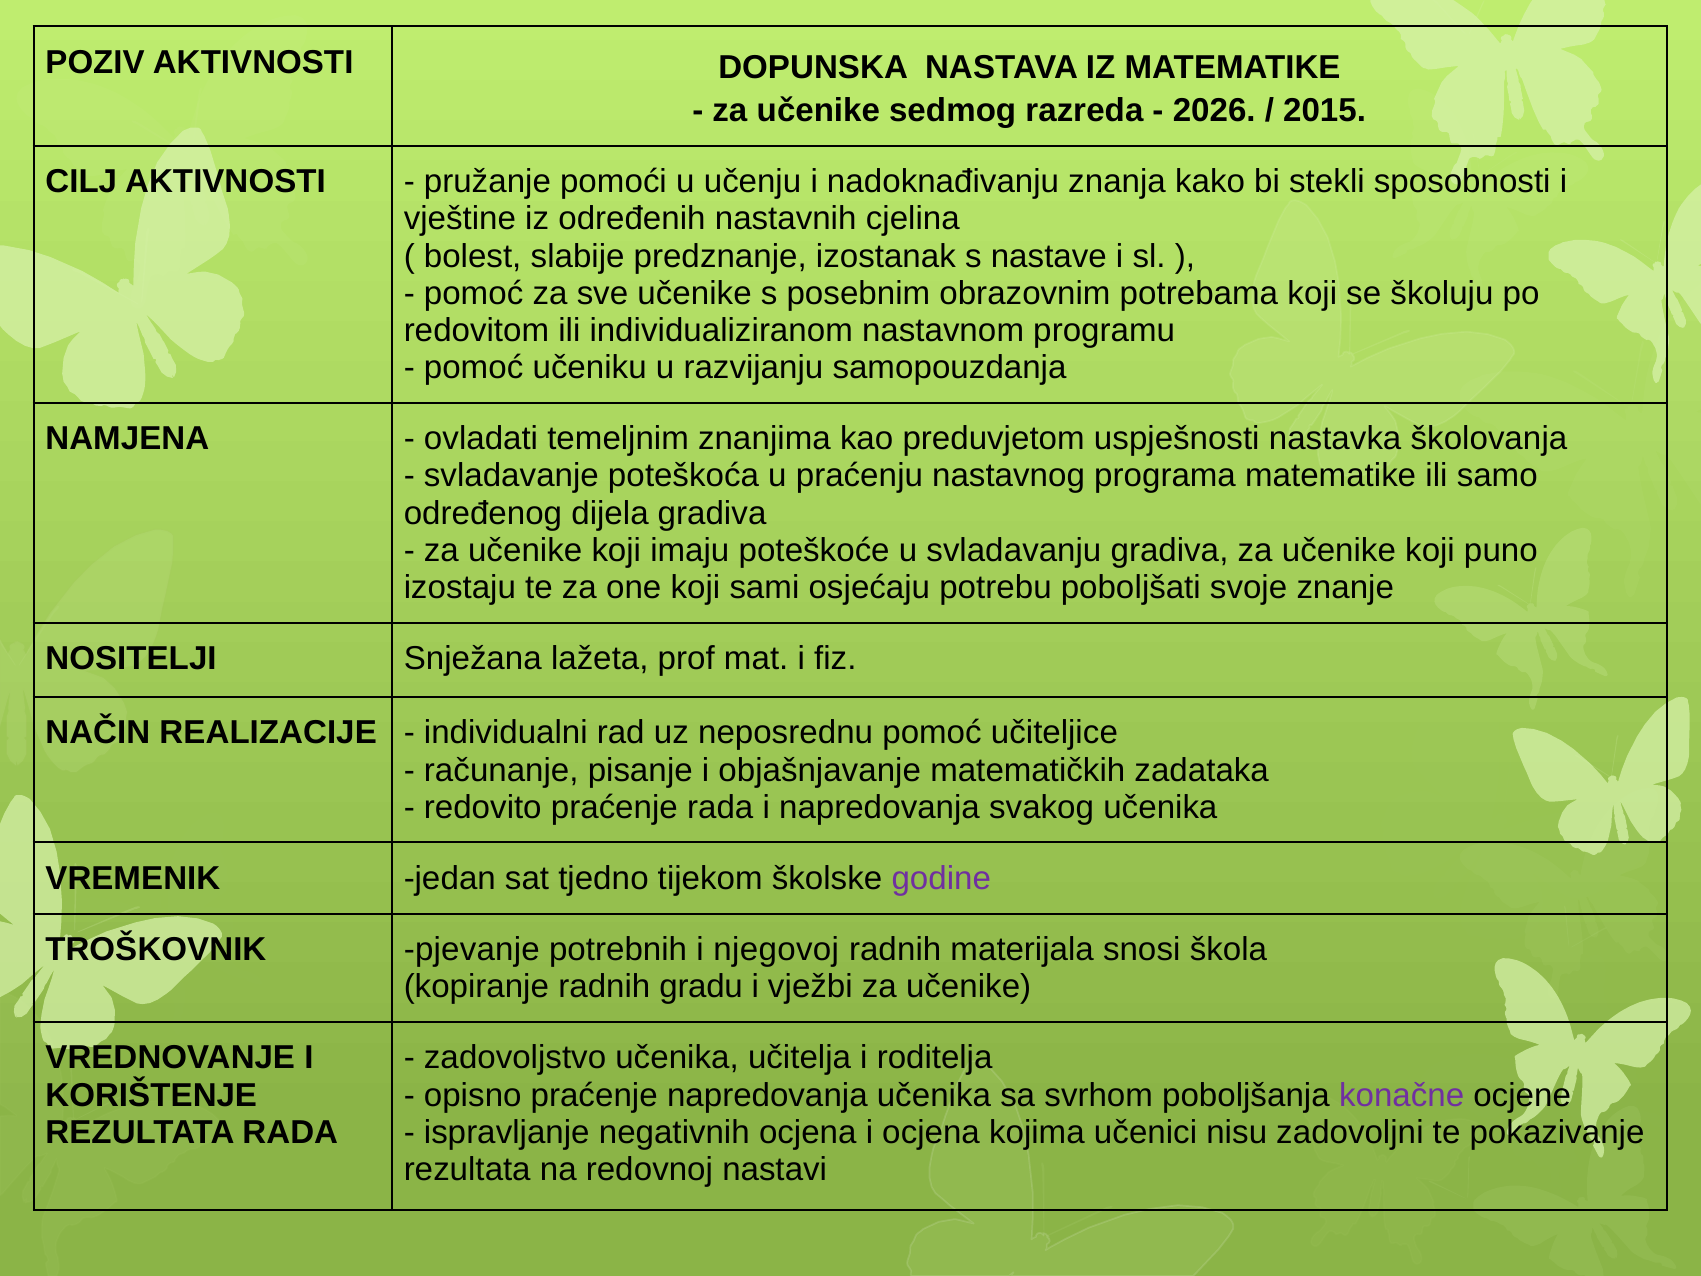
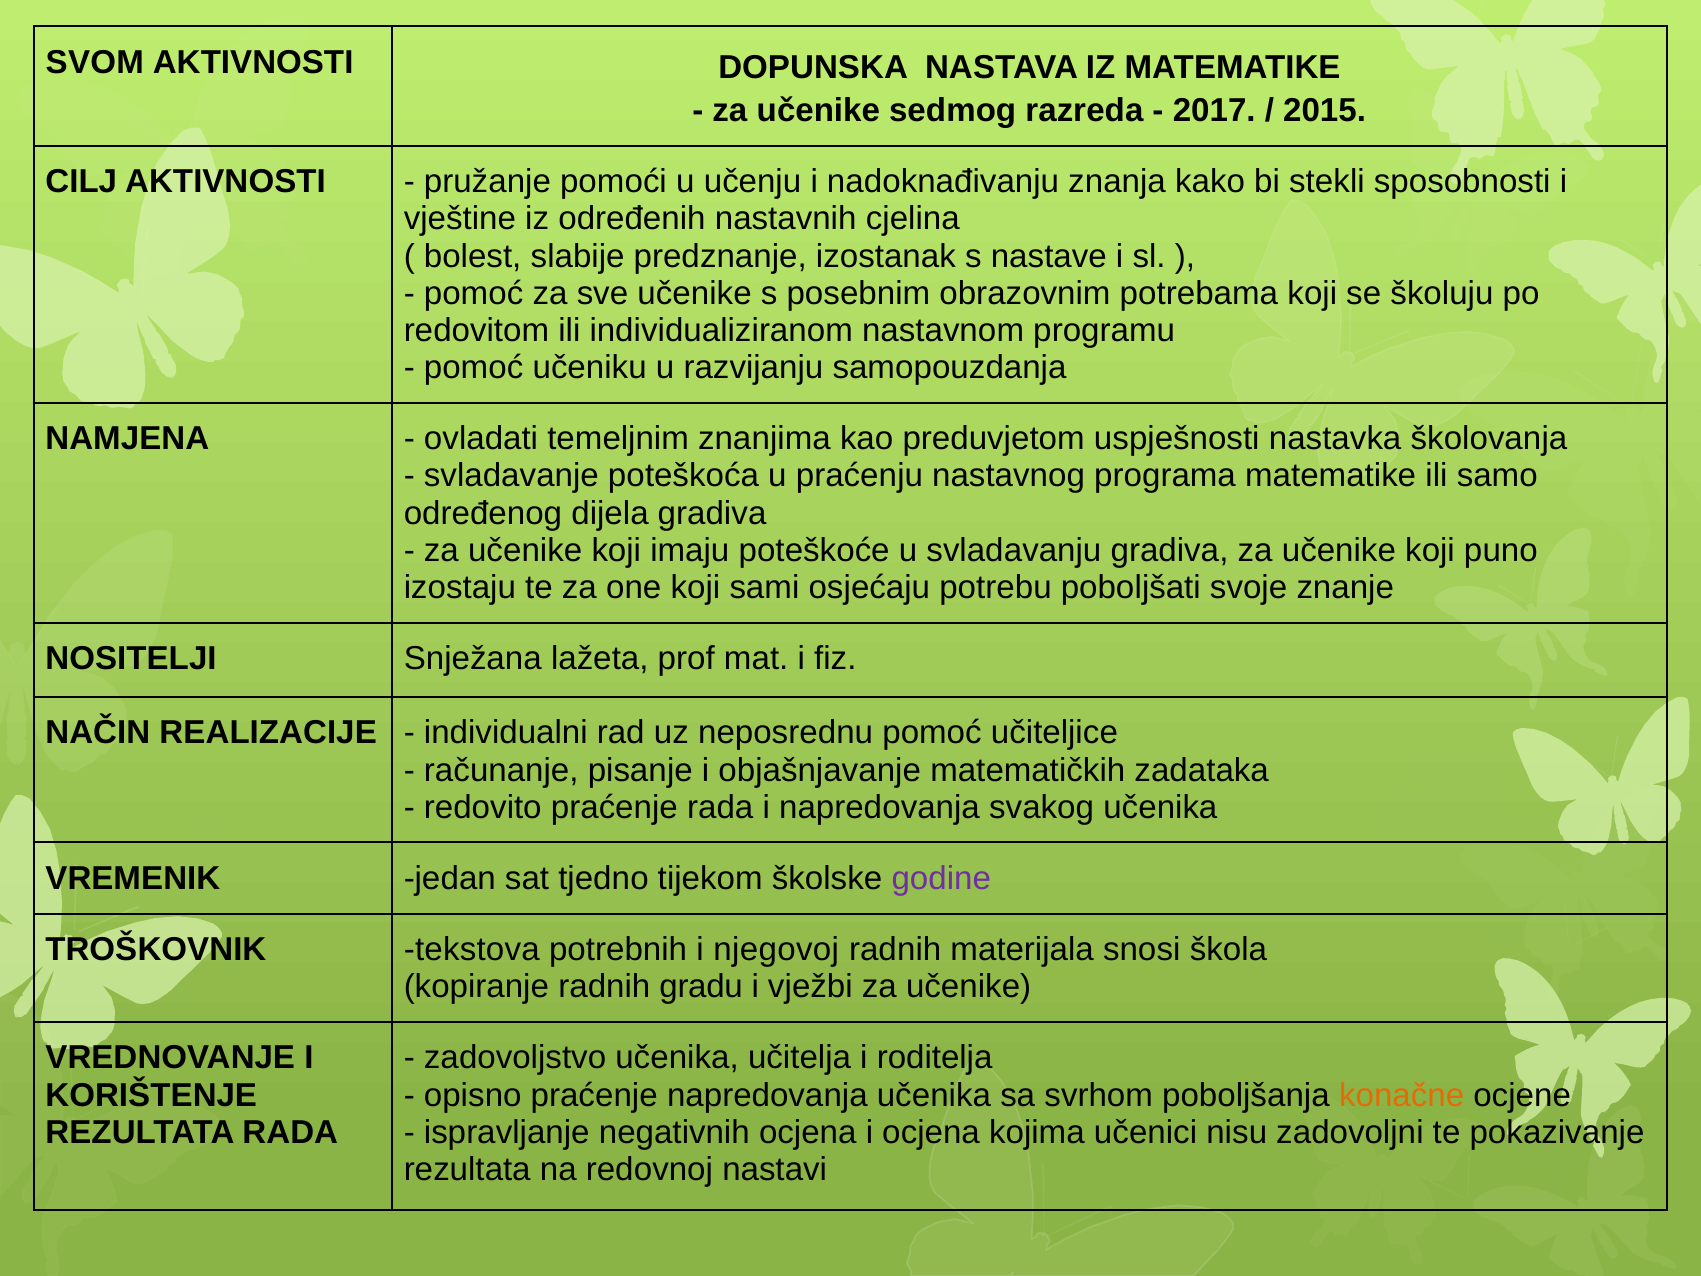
POZIV: POZIV -> SVOM (95, 62)
2026: 2026 -> 2017 (1214, 111)
pjevanje: pjevanje -> tekstova (472, 949)
konačne colour: purple -> orange (1402, 1095)
